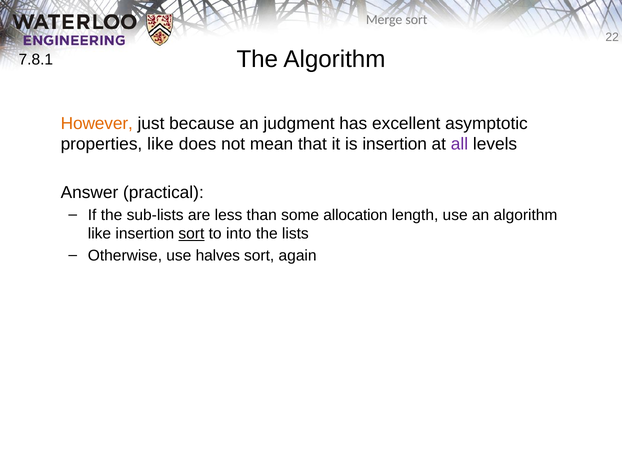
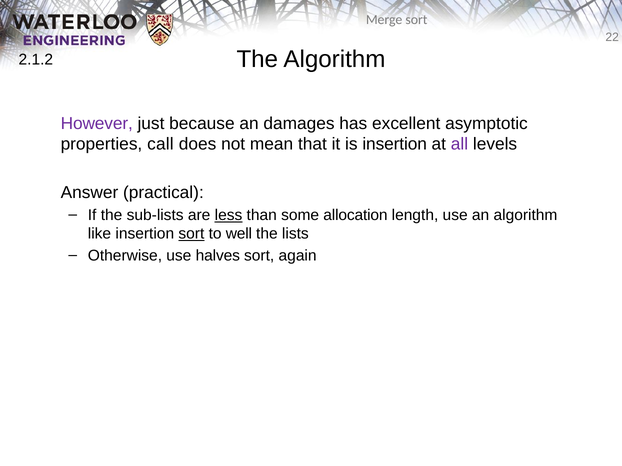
7.8.1: 7.8.1 -> 2.1.2 (36, 60)
However colour: orange -> purple (97, 124)
judgment: judgment -> damages (299, 124)
properties like: like -> call (160, 144)
less underline: none -> present (228, 215)
into: into -> well (239, 234)
